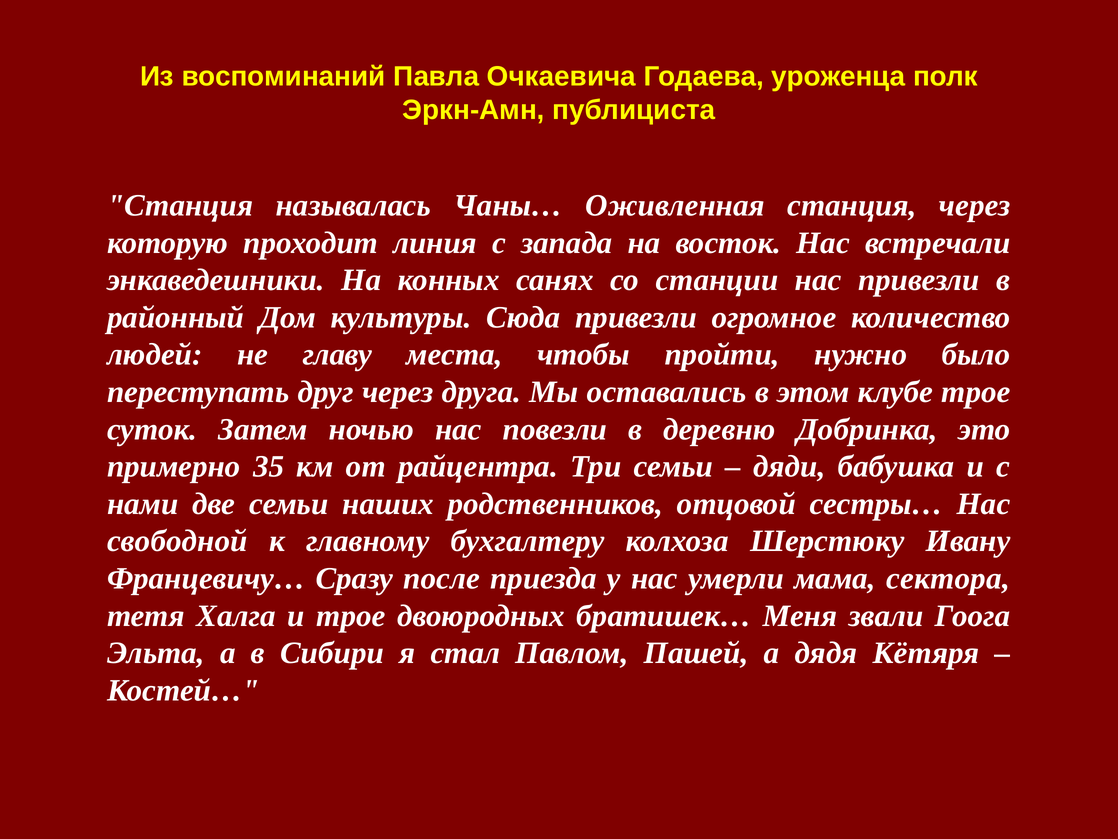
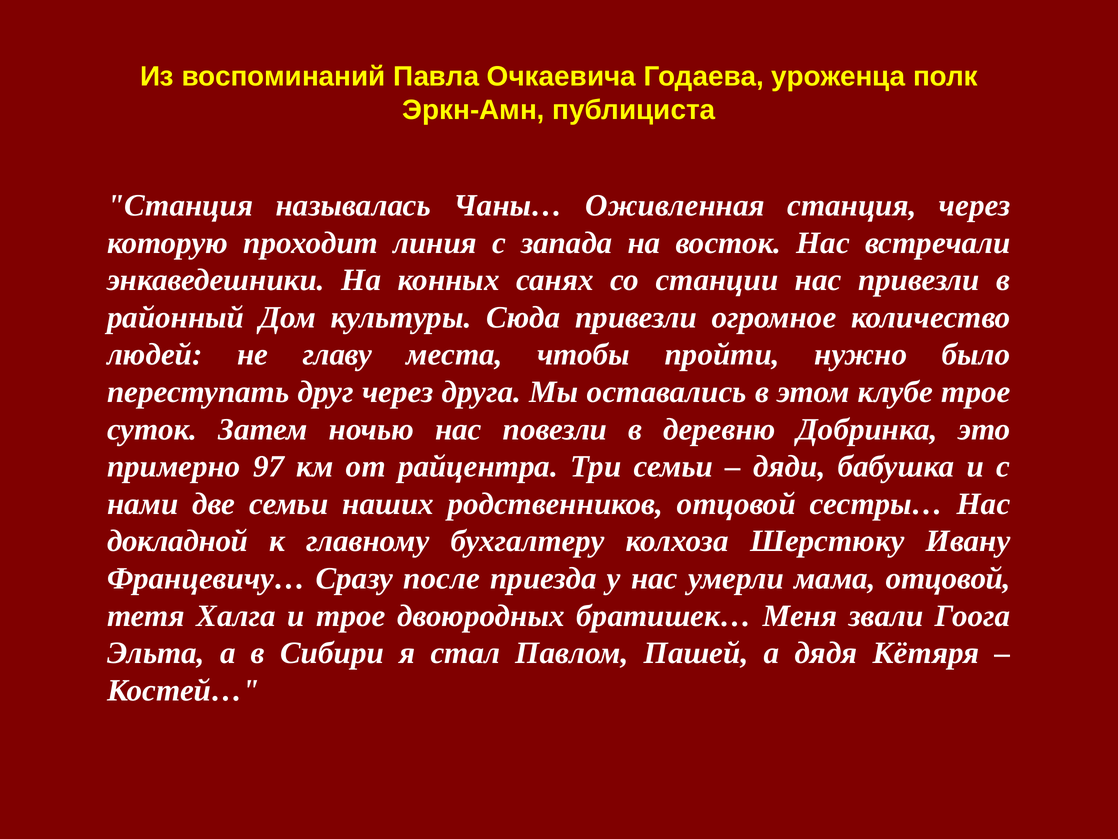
35: 35 -> 97 (269, 466)
свободной: свободной -> докладной (178, 541)
мама сектора: сектора -> отцовой (948, 578)
